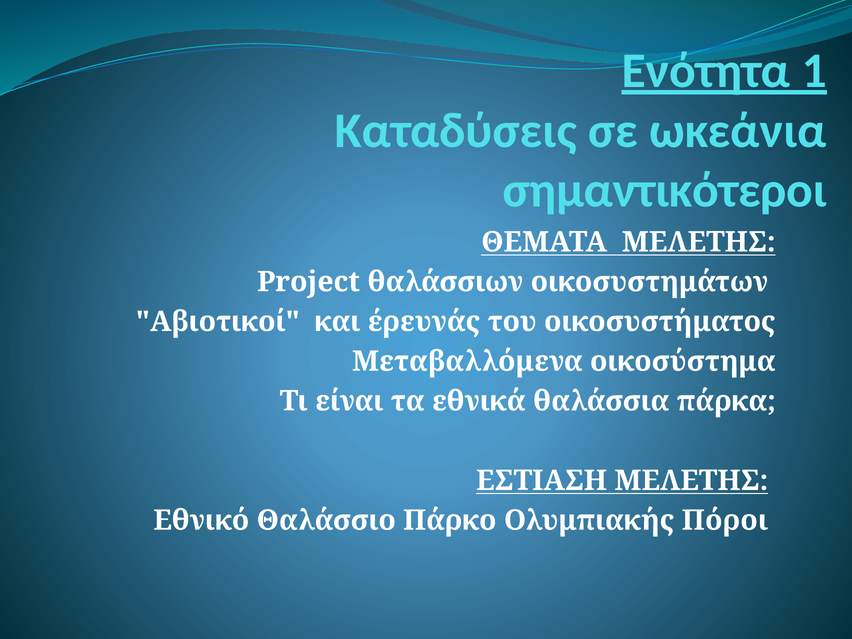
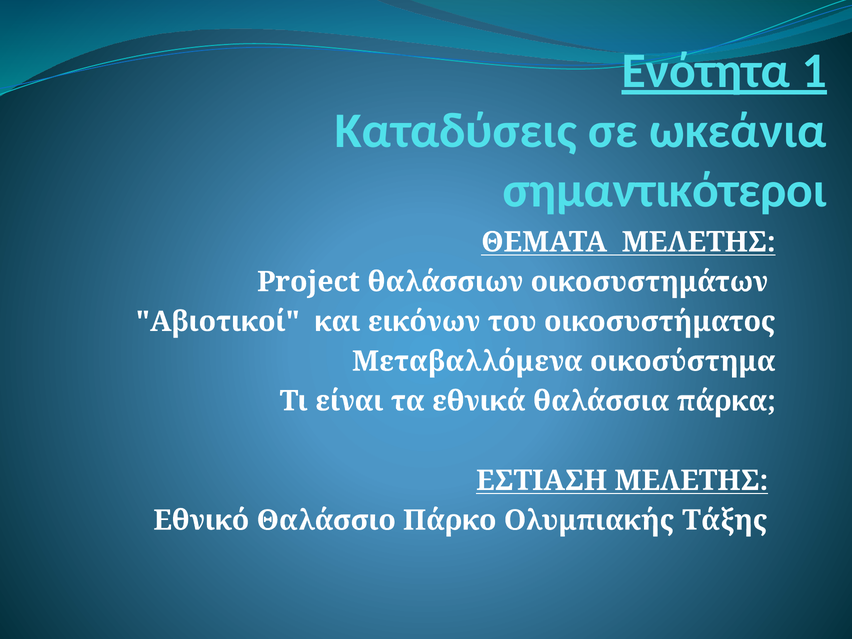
έρευνάς: έρευνάς -> εικόνων (424, 322)
Πόροι: Πόροι -> Τάξης (725, 520)
